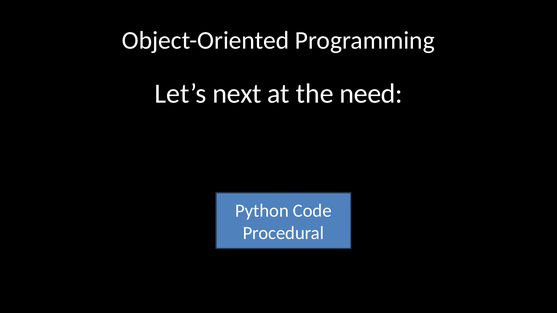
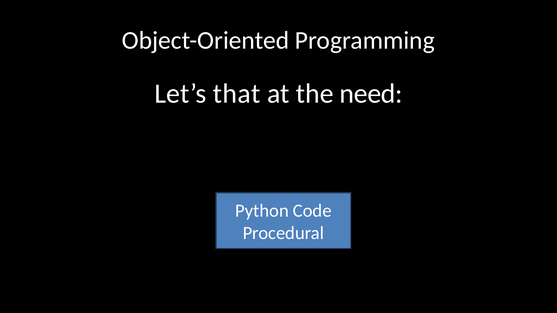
next: next -> that (237, 94)
